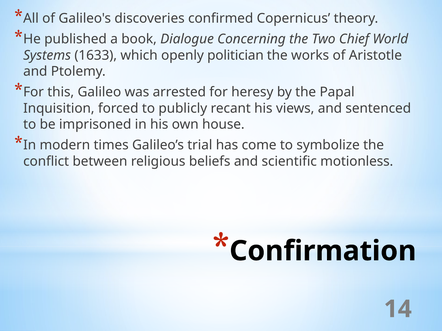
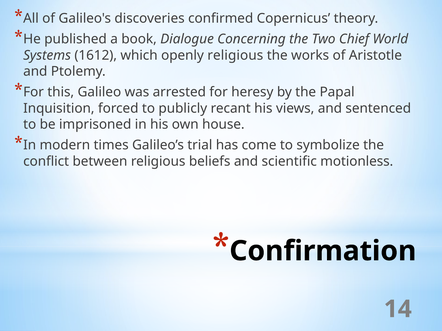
1633: 1633 -> 1612 (96, 55)
openly politician: politician -> religious (235, 55)
